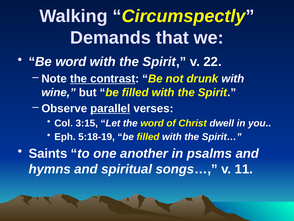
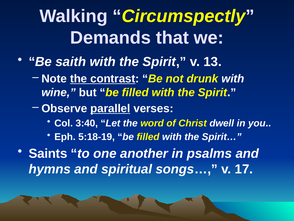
Be word: word -> saith (71, 62)
22: 22 -> 13 (213, 62)
3:15: 3:15 -> 3:40 (87, 123)
11: 11 -> 17 (244, 169)
